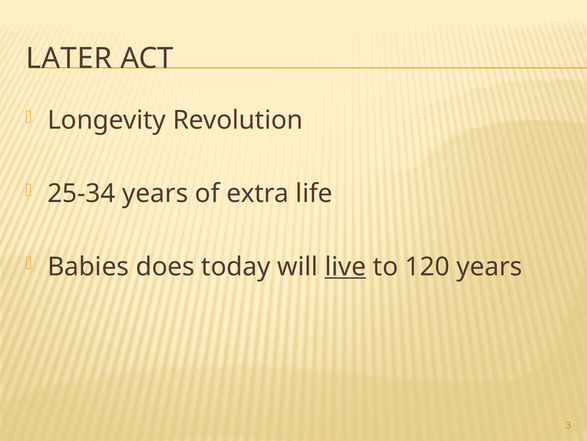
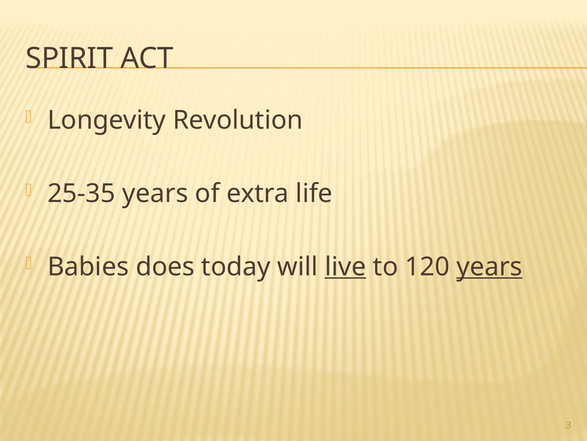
LATER: LATER -> SPIRIT (69, 58)
25-34: 25-34 -> 25-35 (81, 193)
years underline: none -> present (489, 266)
